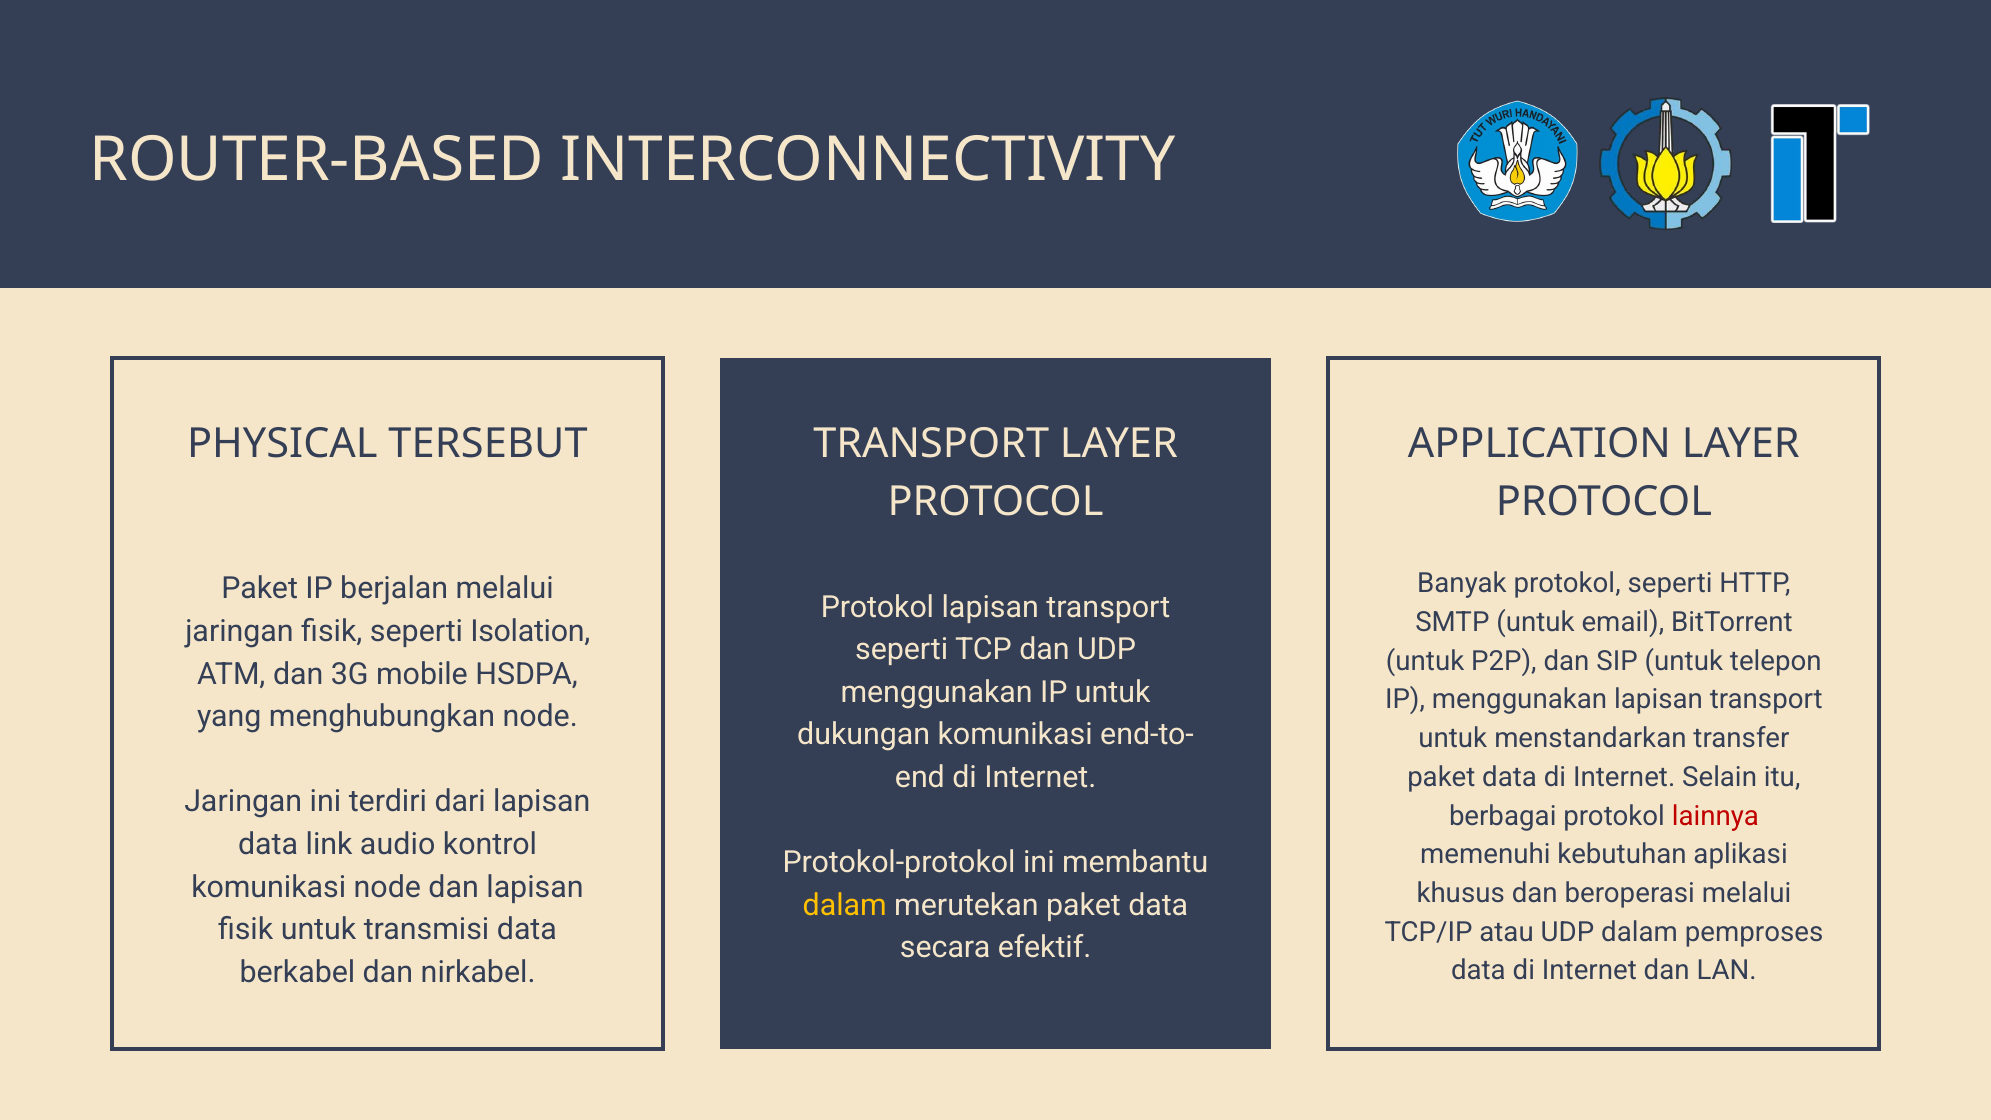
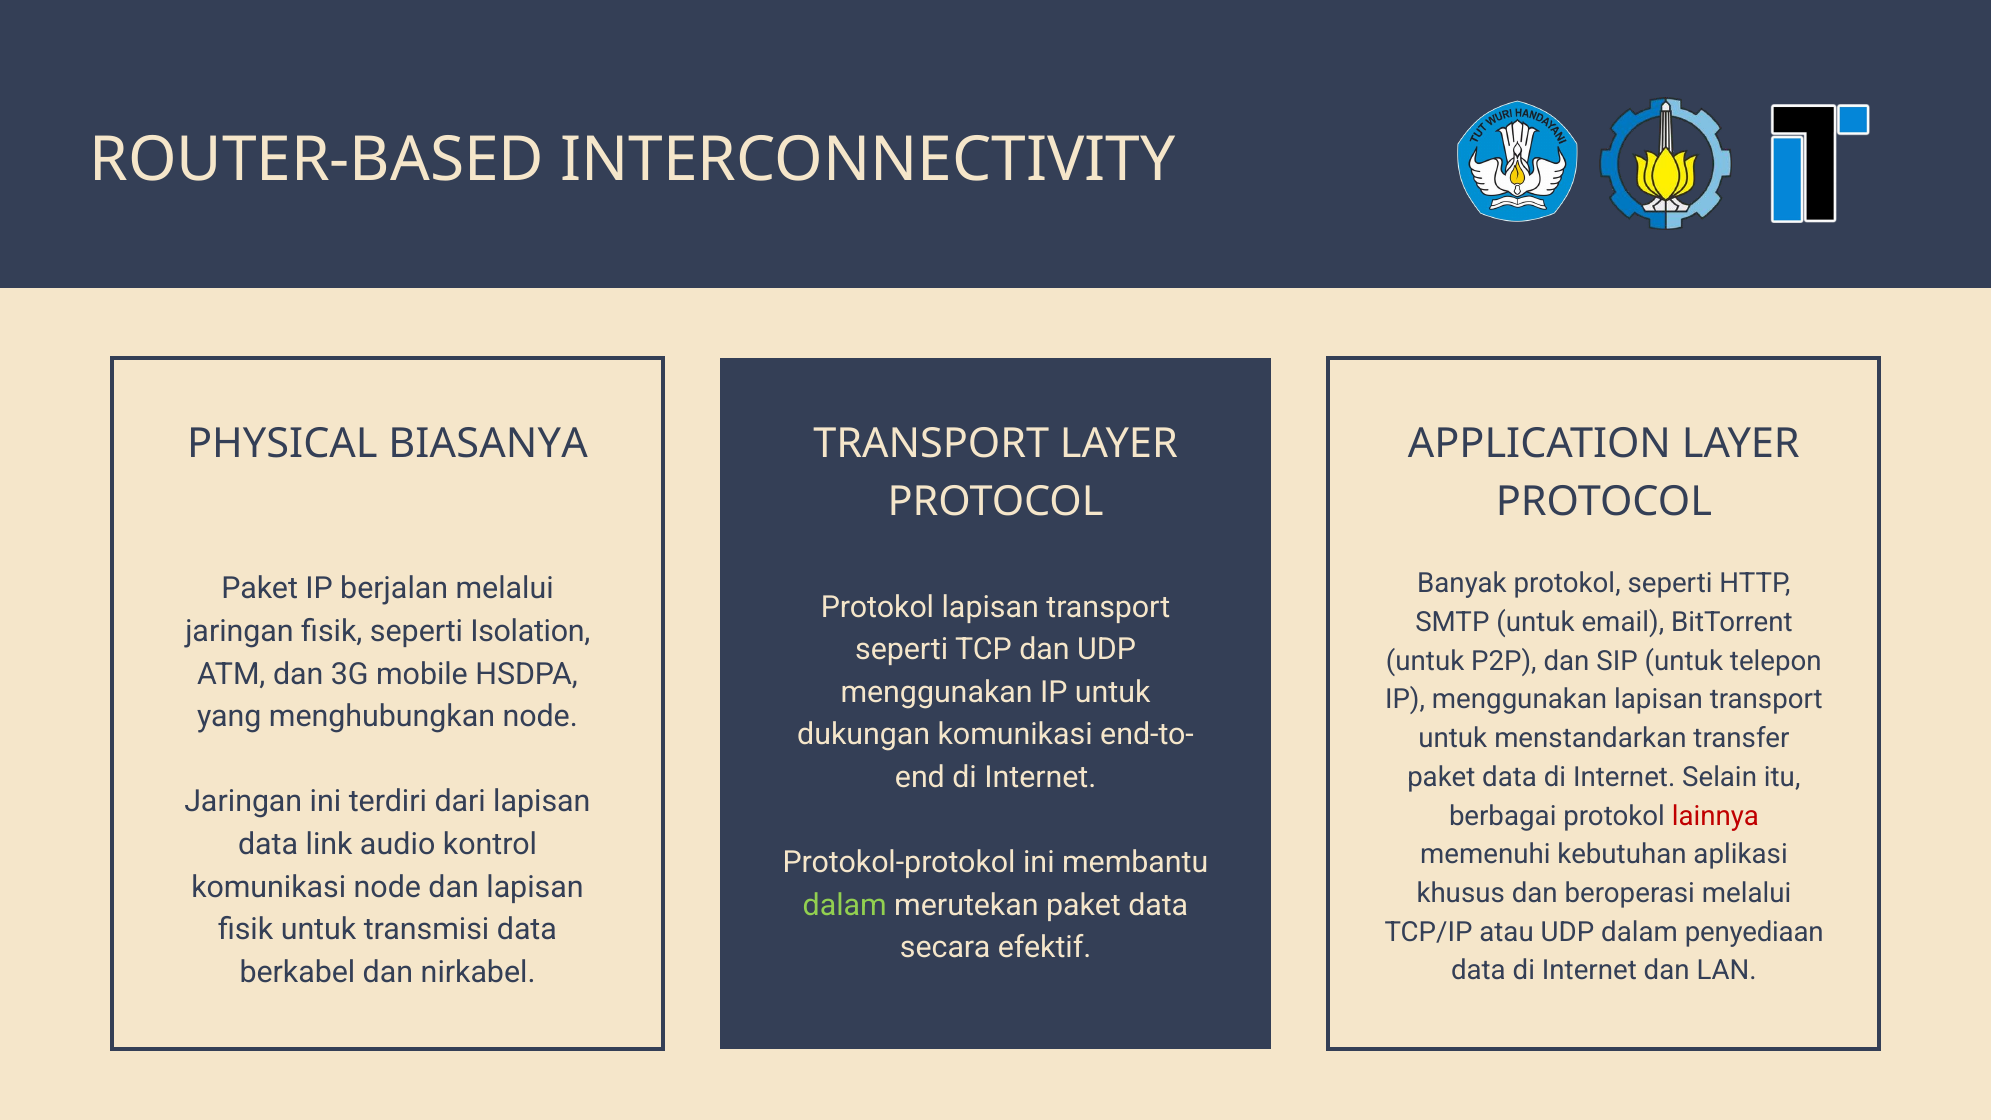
TERSEBUT: TERSEBUT -> BIASANYA (488, 444)
dalam colour: yellow -> light green (845, 905)
pemproses: pemproses -> penyediaan (1754, 932)
